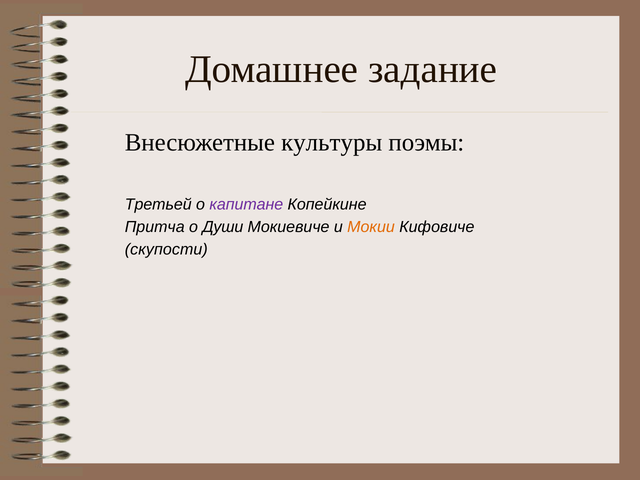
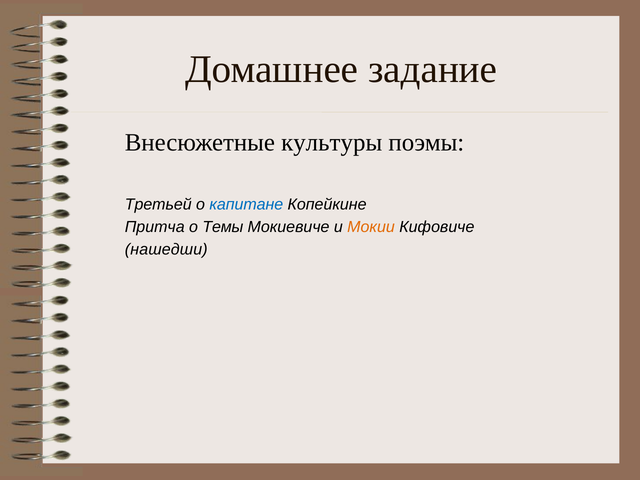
капитане colour: purple -> blue (246, 205)
Души: Души -> Темы (223, 227)
скупости: скупости -> нашедши (166, 249)
